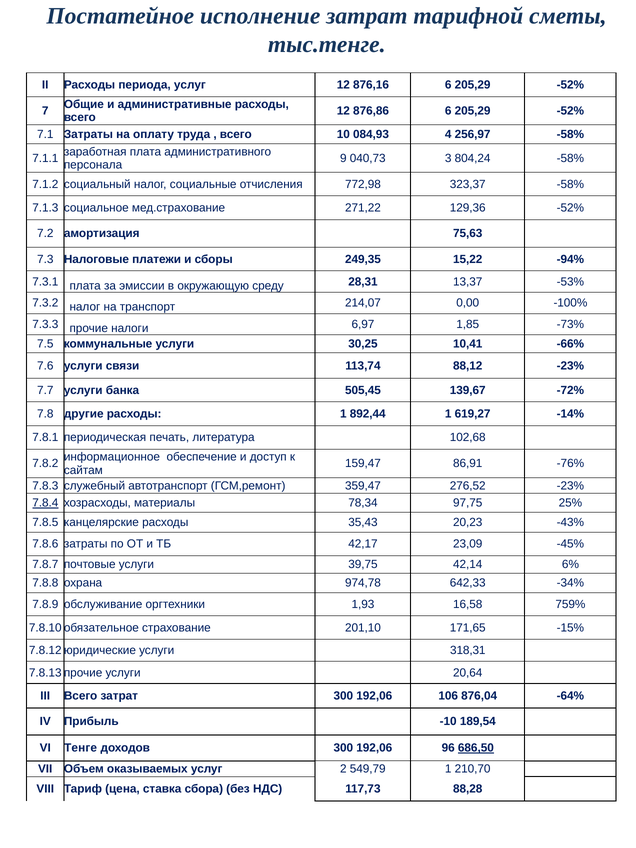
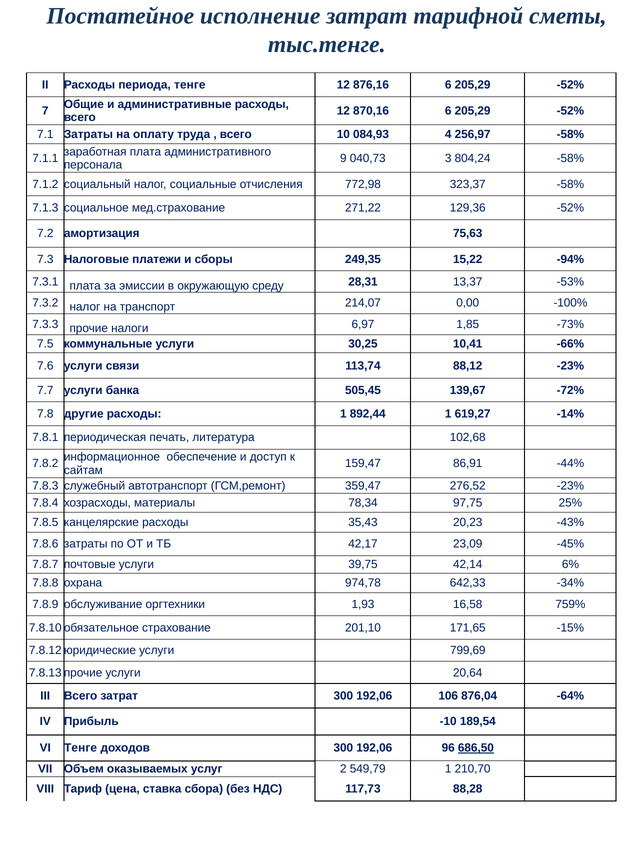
периода услуг: услуг -> тенге (190, 85)
876,86: 876,86 -> 870,16 (371, 111)
-76%: -76% -> -44% (570, 464)
7.8.4 underline: present -> none (45, 503)
318,31: 318,31 -> 799,69 (468, 651)
